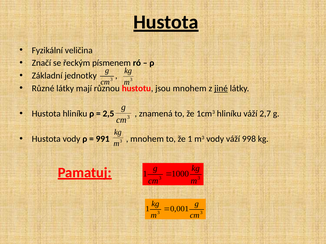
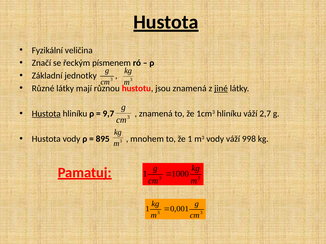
jsou mnohem: mnohem -> znamená (190, 88)
Hustota underline: none -> present (46, 114)
2,5: 2,5 -> 9,7 (108, 114)
991: 991 -> 895 (103, 139)
